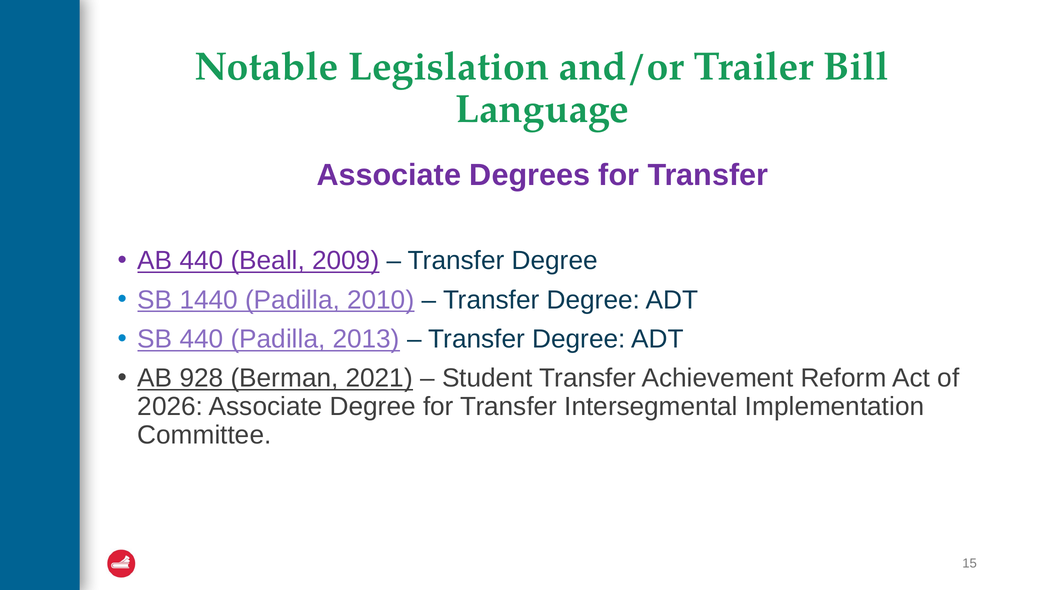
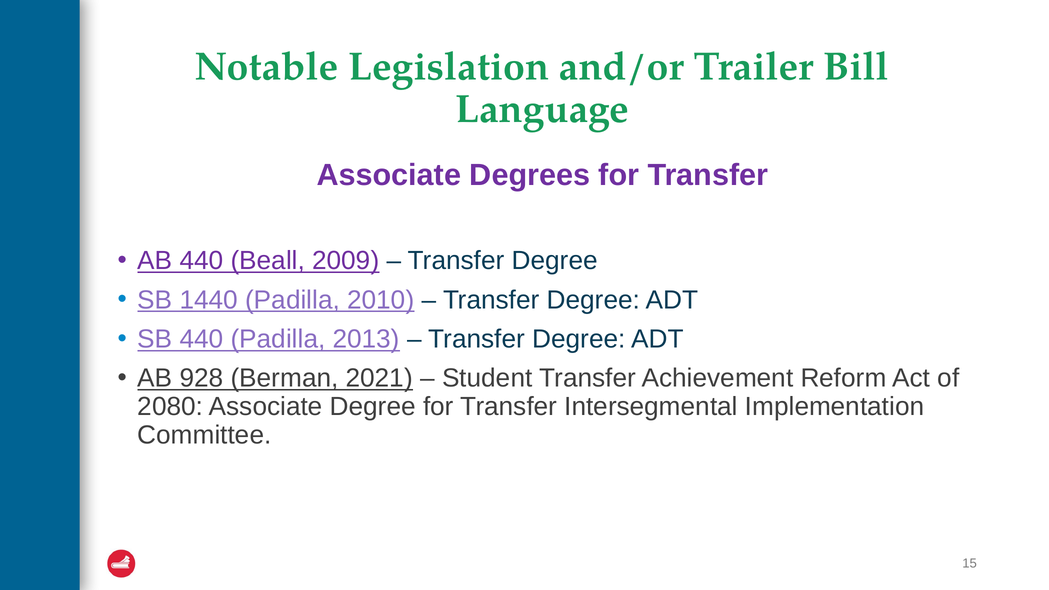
2026: 2026 -> 2080 (170, 407)
